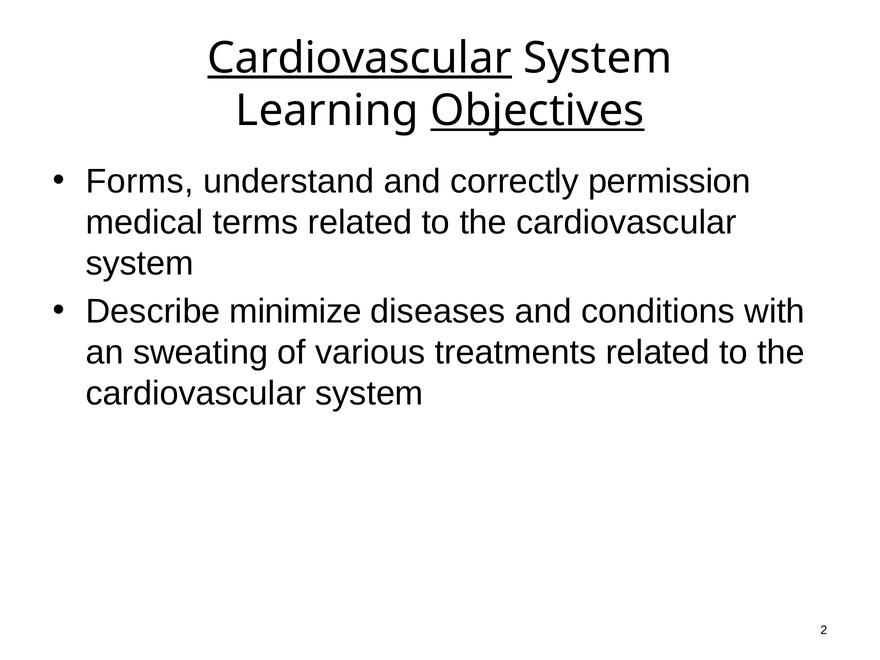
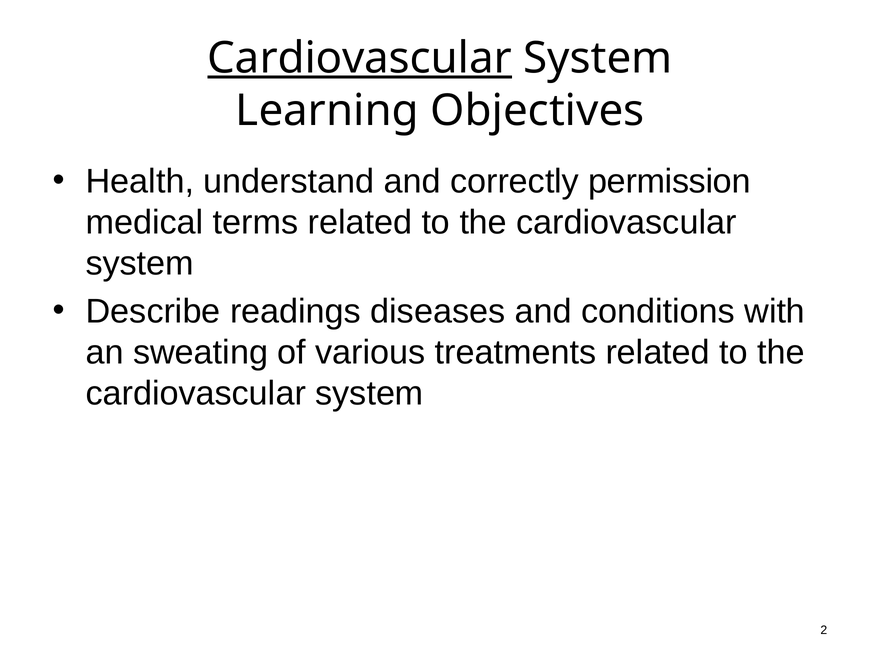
Objectives underline: present -> none (537, 111)
Forms: Forms -> Health (140, 181)
minimize: minimize -> readings (296, 311)
